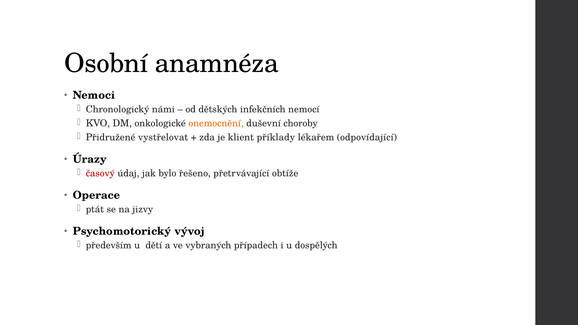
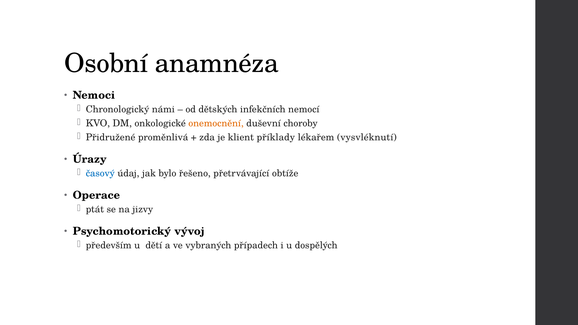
vystřelovat: vystřelovat -> proměnlivá (163, 137)
odpovídající: odpovídající -> vysvléknutí (367, 137)
časový colour: red -> blue (100, 173)
